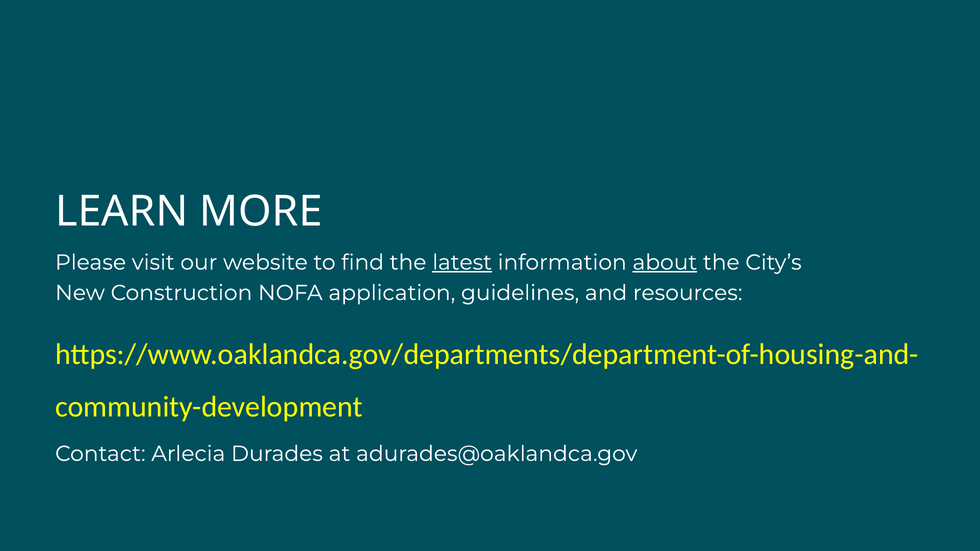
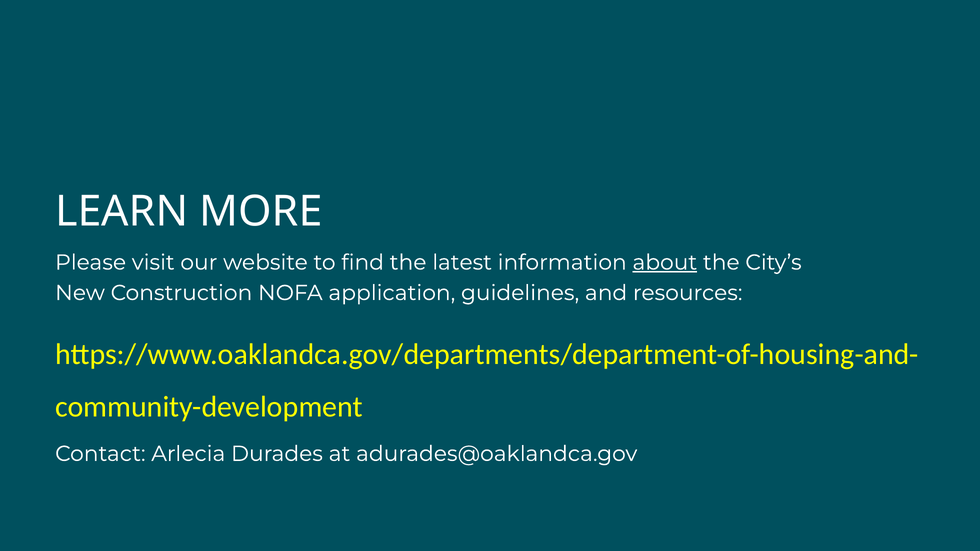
latest underline: present -> none (462, 263)
